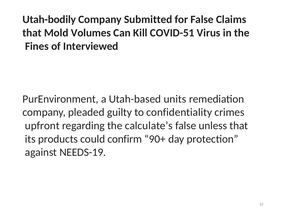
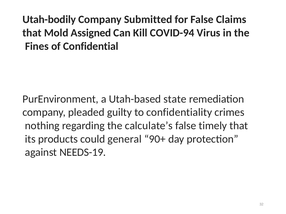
Volumes: Volumes -> Assigned (91, 33)
COVID-51: COVID-51 -> COVID-94 (172, 33)
Interviewed: Interviewed -> Confidential (91, 46)
units: units -> state (175, 99)
upfront: upfront -> nothing (42, 126)
unless: unless -> timely (213, 126)
confirm: confirm -> general (125, 139)
